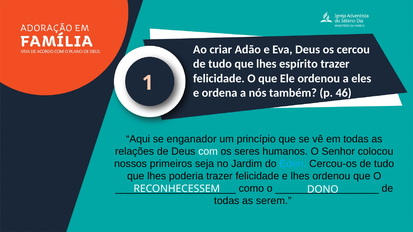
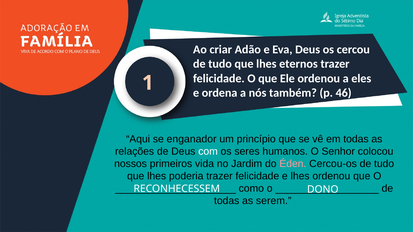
espírito: espírito -> eternos (298, 64)
seja: seja -> vida (205, 164)
Éden colour: light blue -> pink (293, 164)
